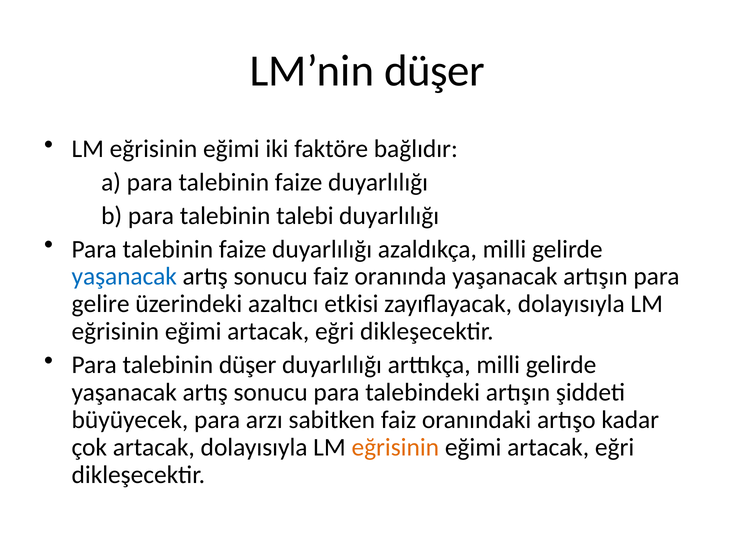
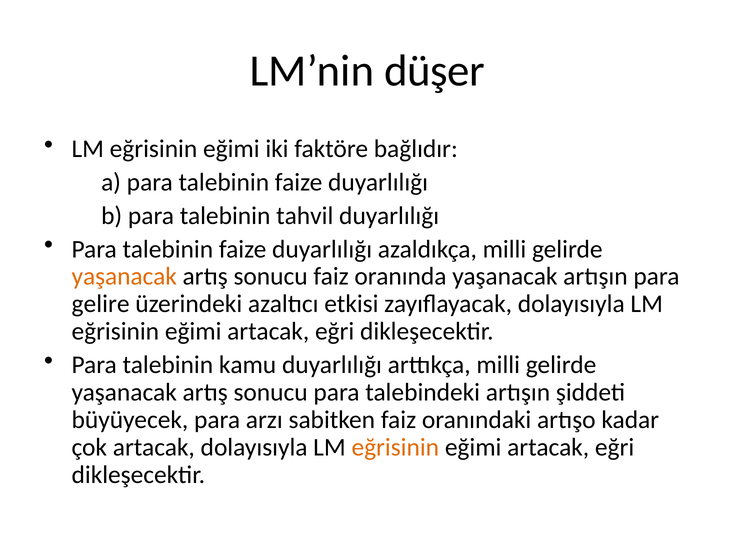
talebi: talebi -> tahvil (305, 216)
yaşanacak colour: blue -> orange (124, 277)
talebinin düşer: düşer -> kamu (248, 365)
